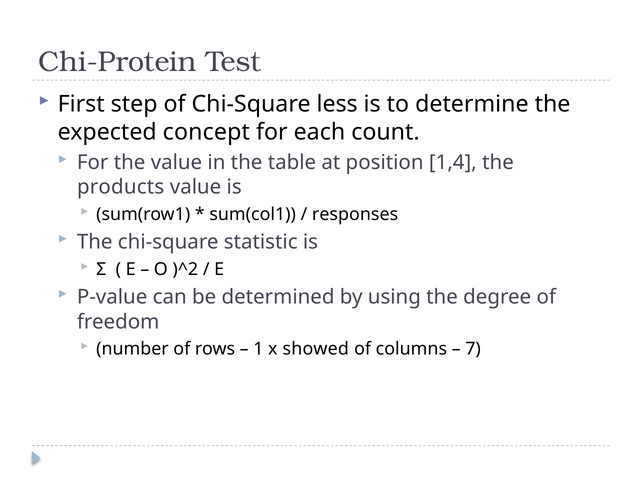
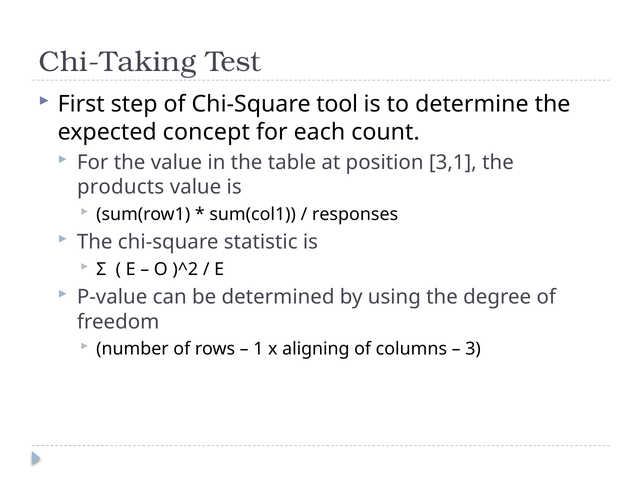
Chi-Protein: Chi-Protein -> Chi-Taking (117, 62)
less: less -> tool (337, 104)
1,4: 1,4 -> 3,1 (453, 163)
showed: showed -> aligning (316, 349)
7: 7 -> 3 (473, 349)
